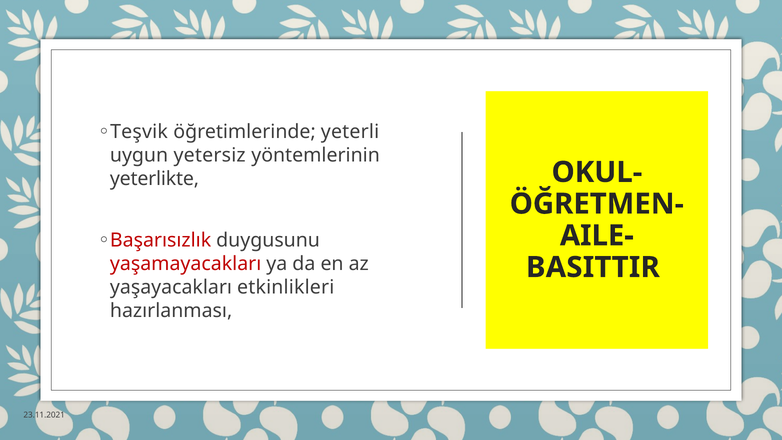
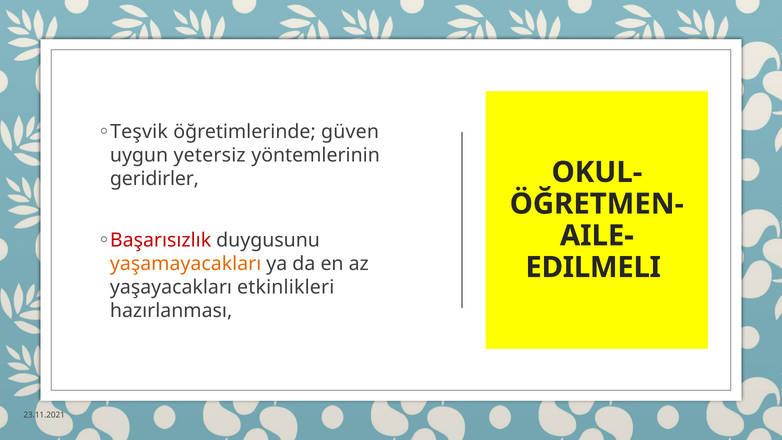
yeterli: yeterli -> güven (350, 132)
yeterlikte: yeterlikte -> geridirler (154, 179)
yaşamayacakları colour: red -> orange (186, 264)
BASITTIR: BASITTIR -> EDILMELI (593, 267)
